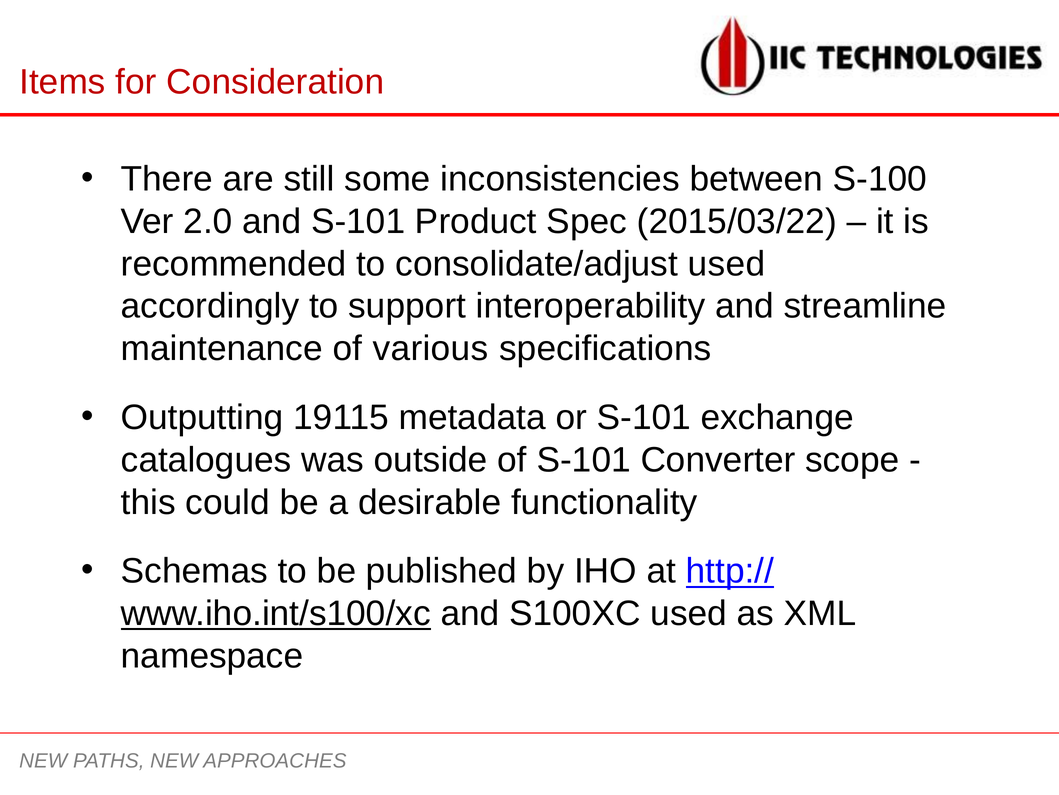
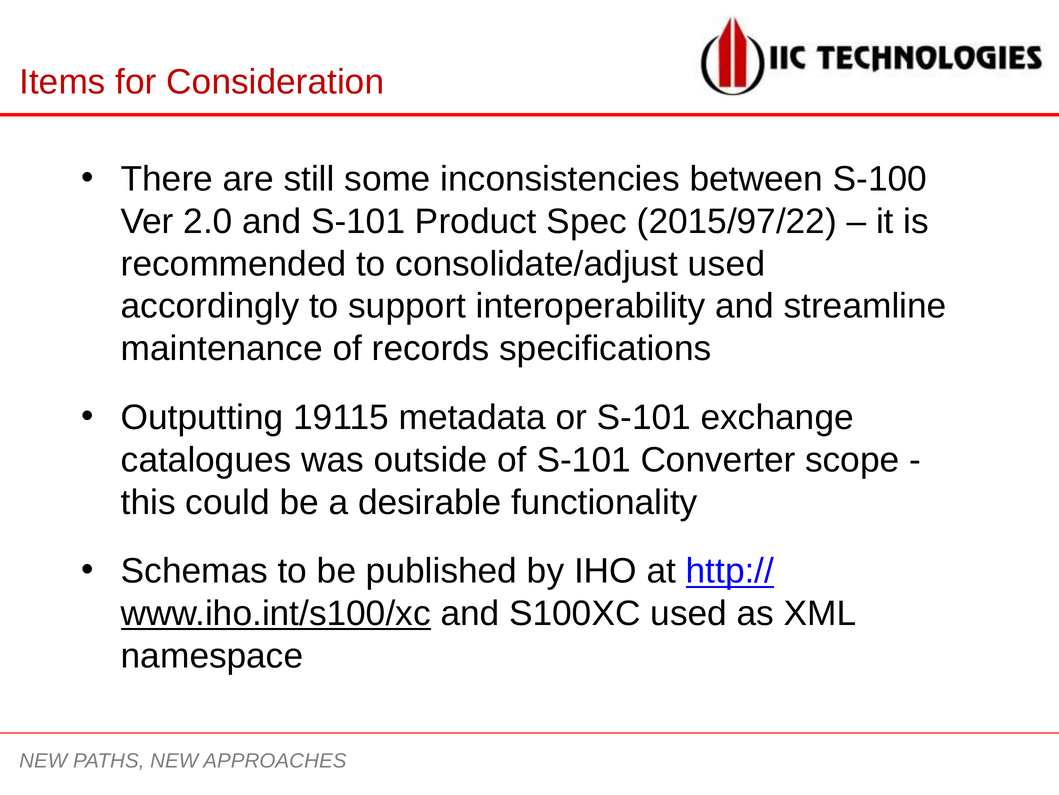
2015/03/22: 2015/03/22 -> 2015/97/22 (737, 221)
various: various -> records (431, 348)
